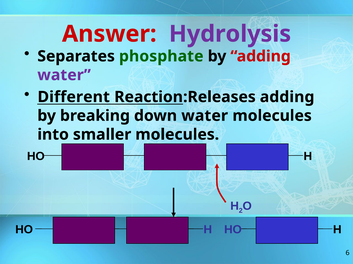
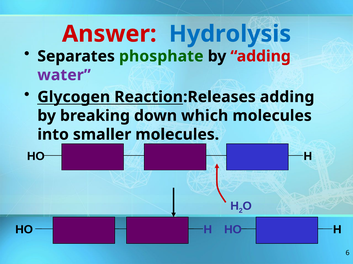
Hydrolysis colour: purple -> blue (230, 34)
Different: Different -> Glycogen (74, 97)
down water: water -> which (205, 116)
